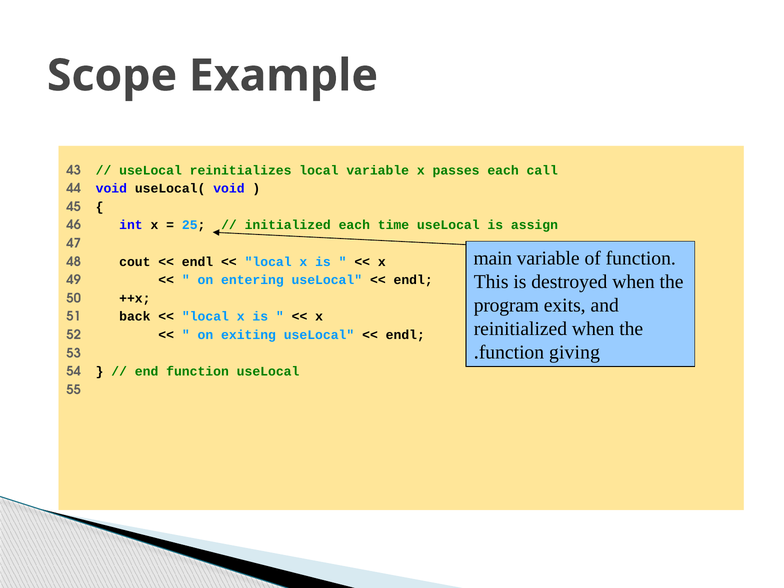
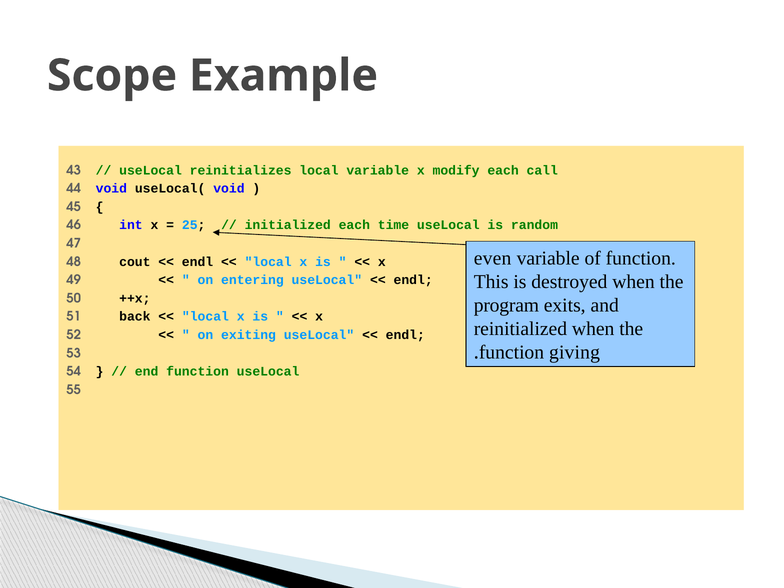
passes: passes -> modify (456, 170)
assign: assign -> random (534, 225)
main: main -> even (493, 258)
